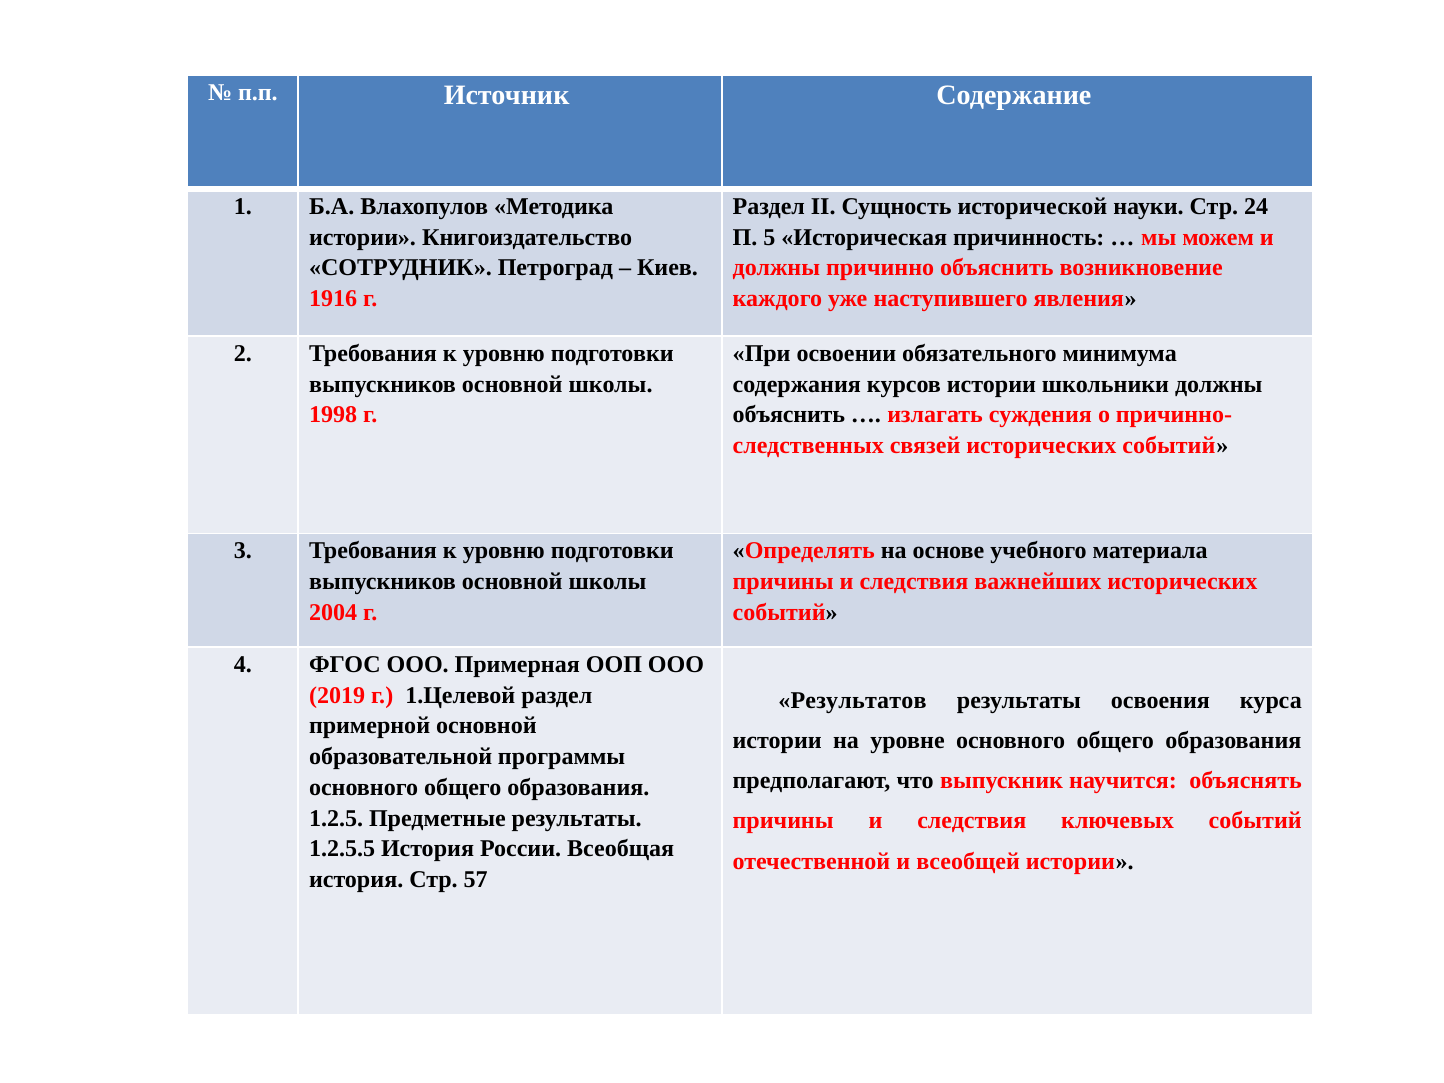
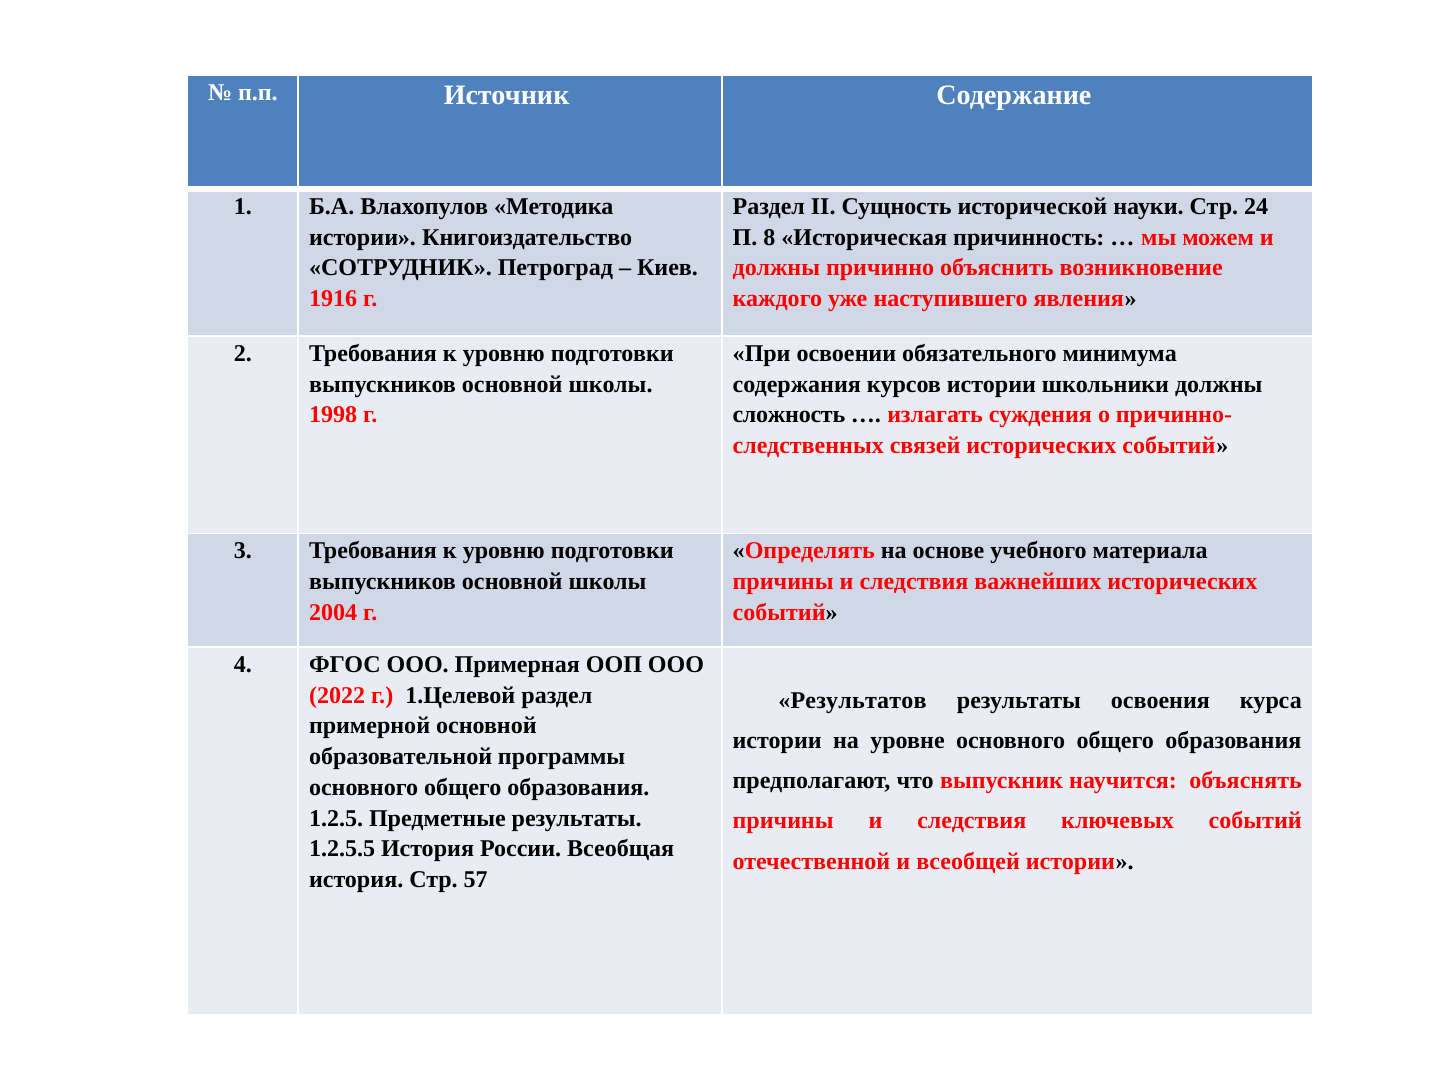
5: 5 -> 8 (769, 237)
объяснить: объяснить -> сложность (789, 415)
2019: 2019 -> 2022 (337, 695)
